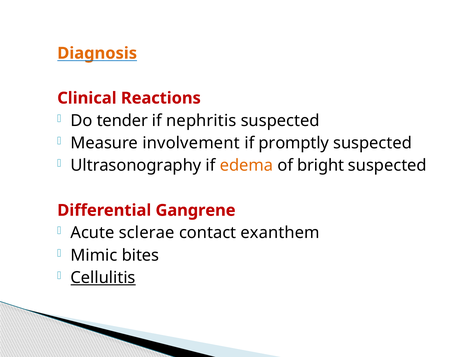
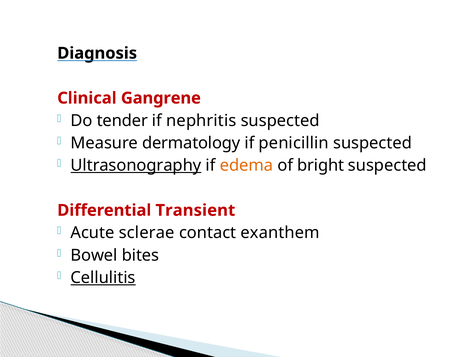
Diagnosis colour: orange -> black (97, 53)
Reactions: Reactions -> Gangrene (161, 98)
involvement: involvement -> dermatology (191, 143)
promptly: promptly -> penicillin (294, 143)
Ultrasonography underline: none -> present (136, 165)
Gangrene: Gangrene -> Transient (195, 210)
Mimic: Mimic -> Bowel (94, 255)
